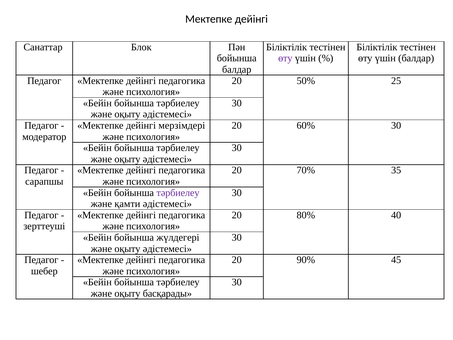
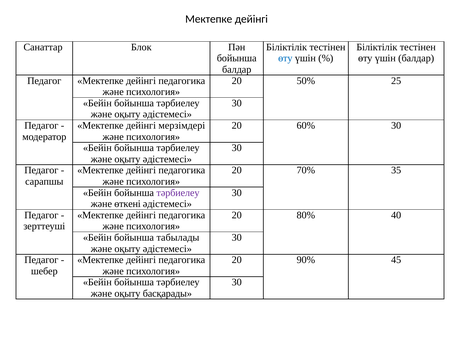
өту colour: purple -> blue (285, 58)
қамти: қамти -> өткені (127, 204)
жүлдегері: жүлдегері -> табылады (178, 237)
